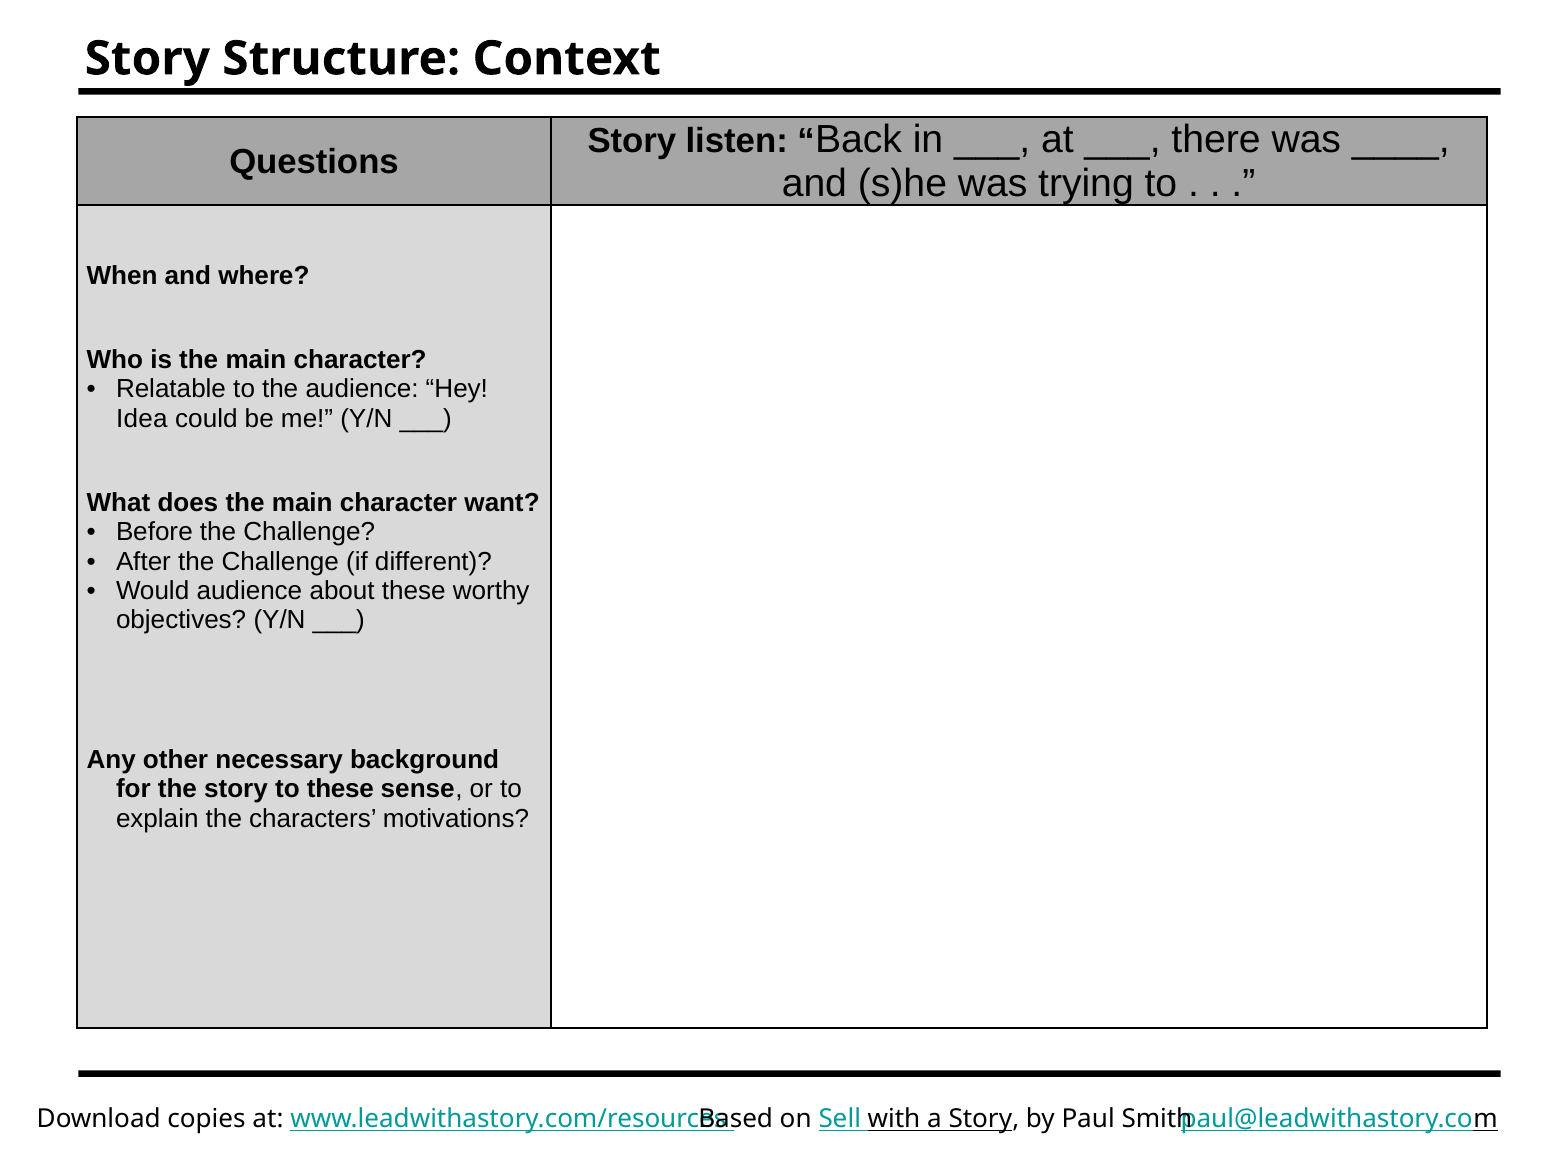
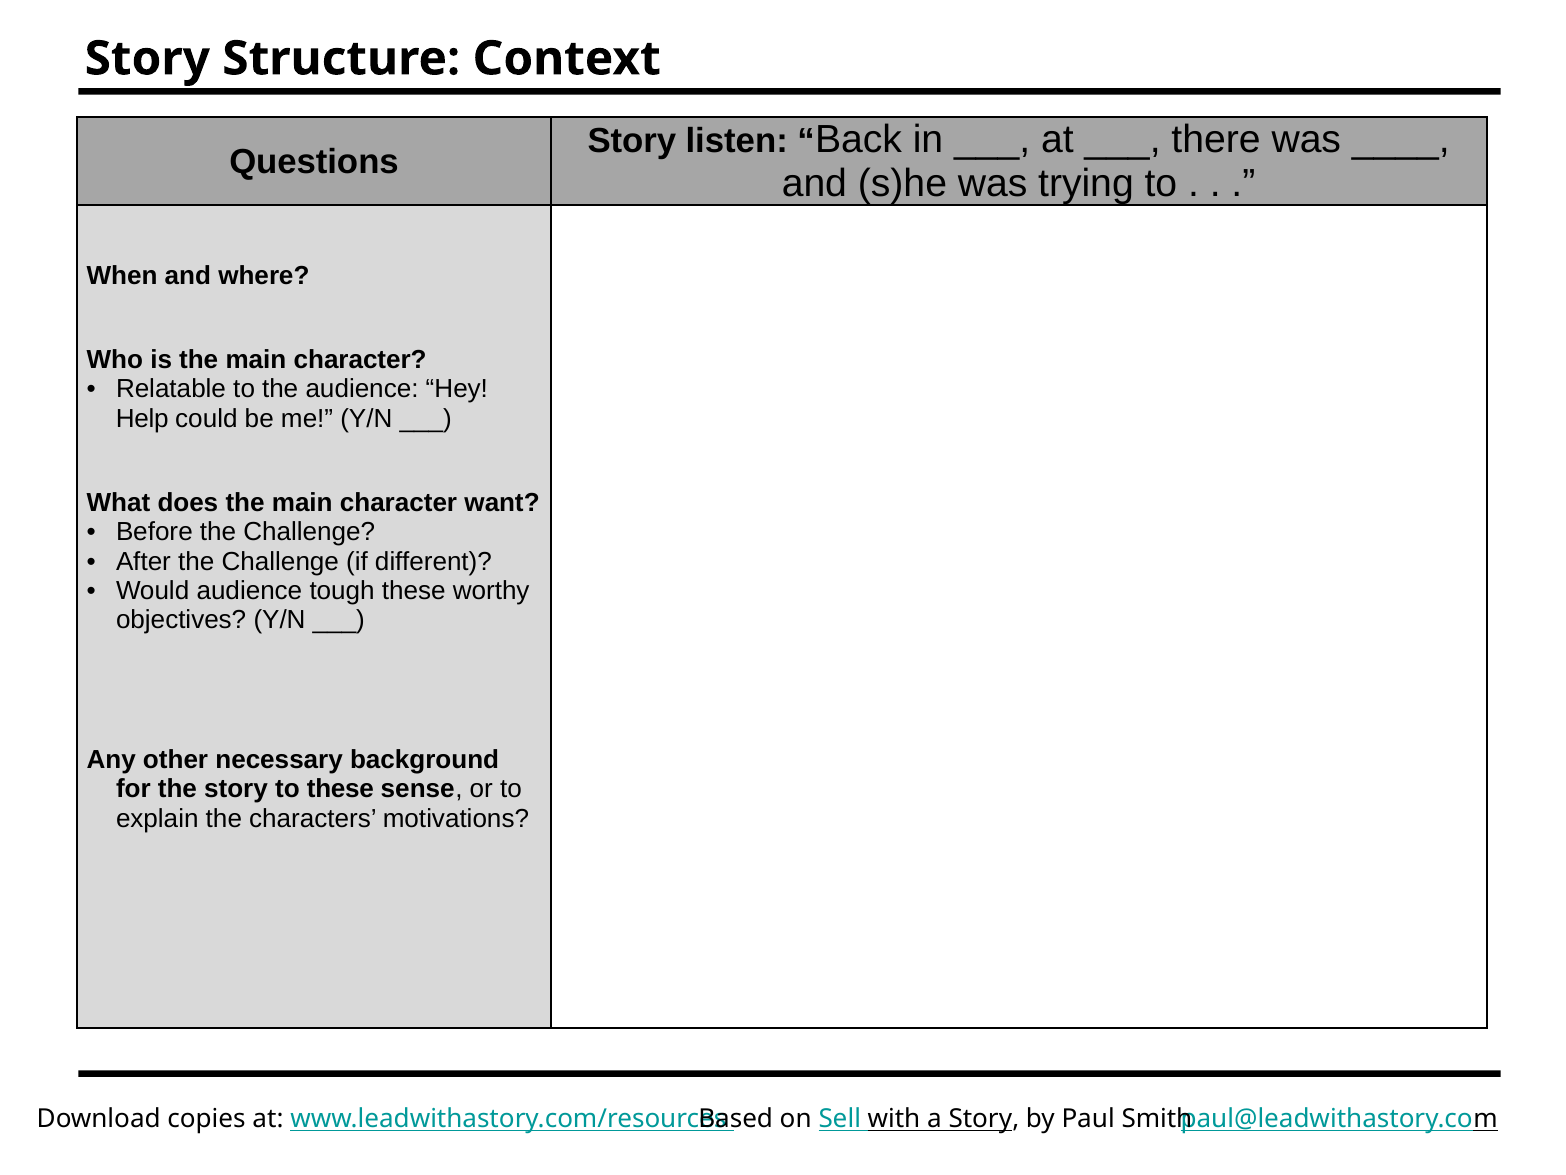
Idea: Idea -> Help (142, 418)
about: about -> tough (342, 591)
